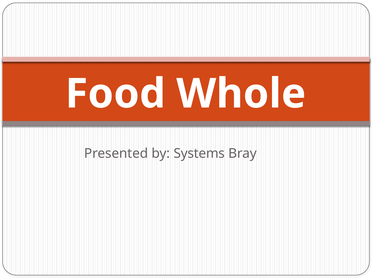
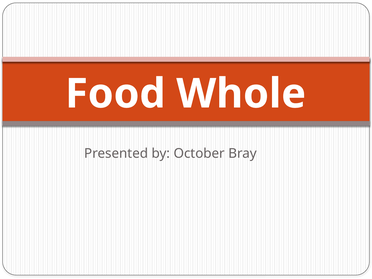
Systems: Systems -> October (199, 153)
